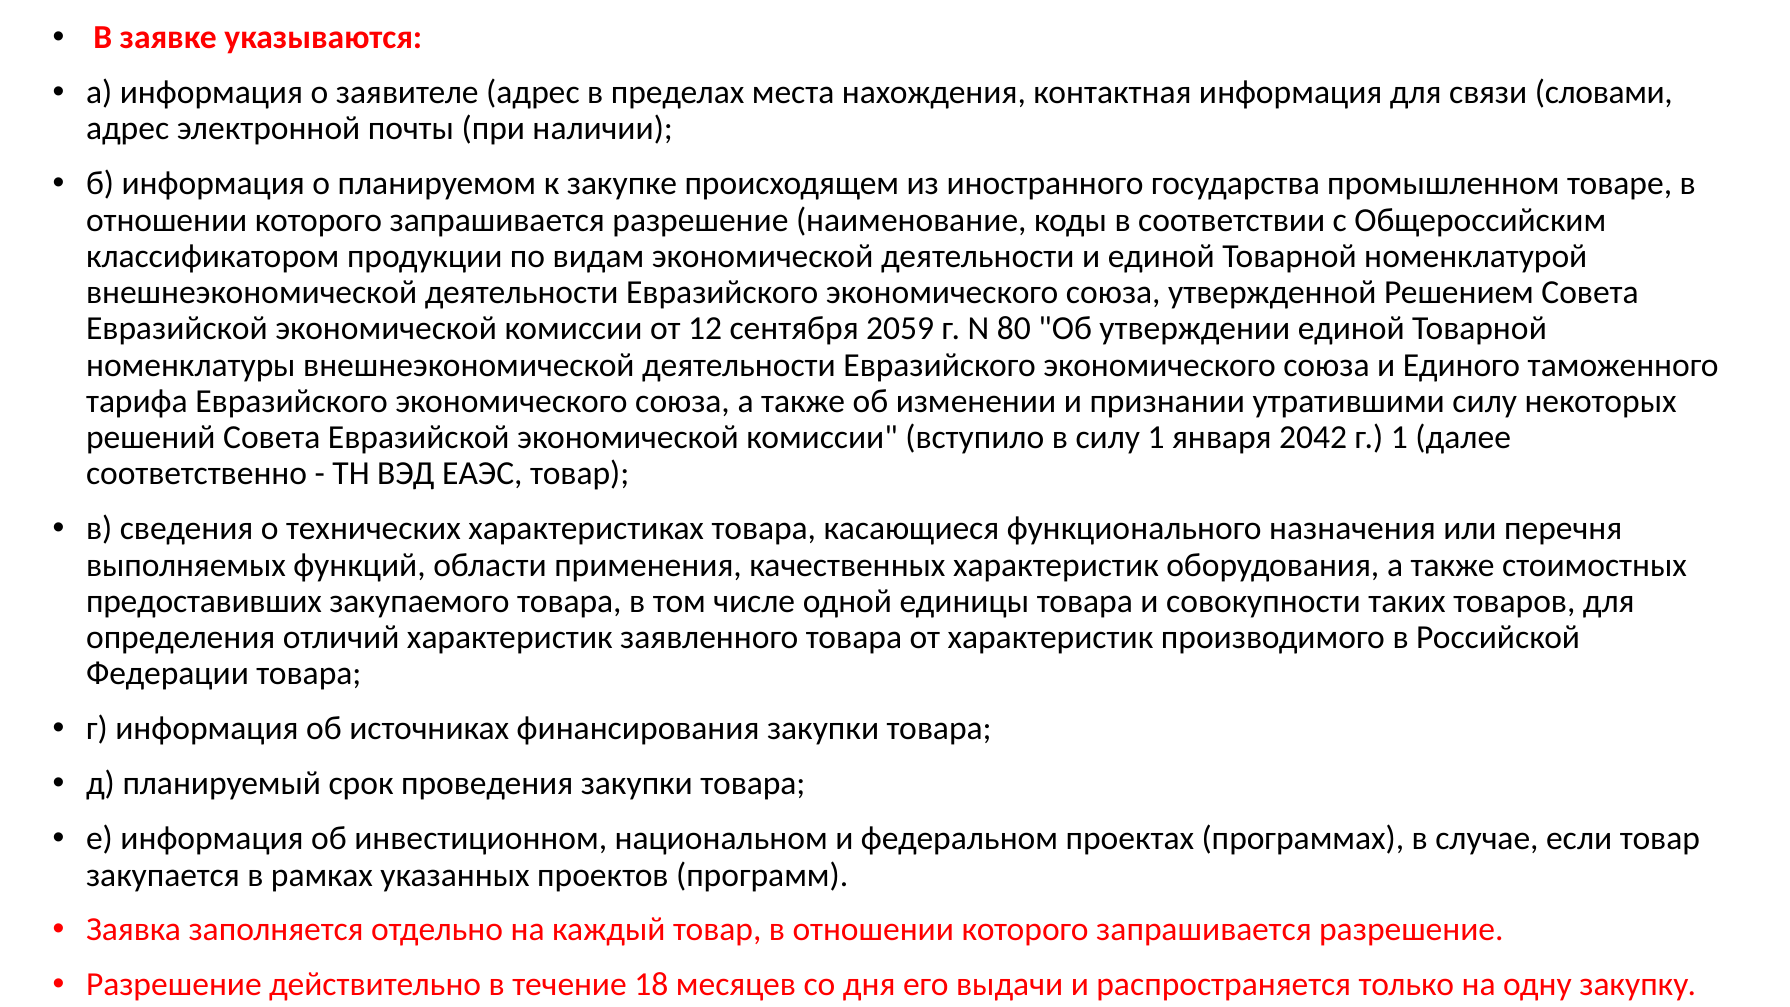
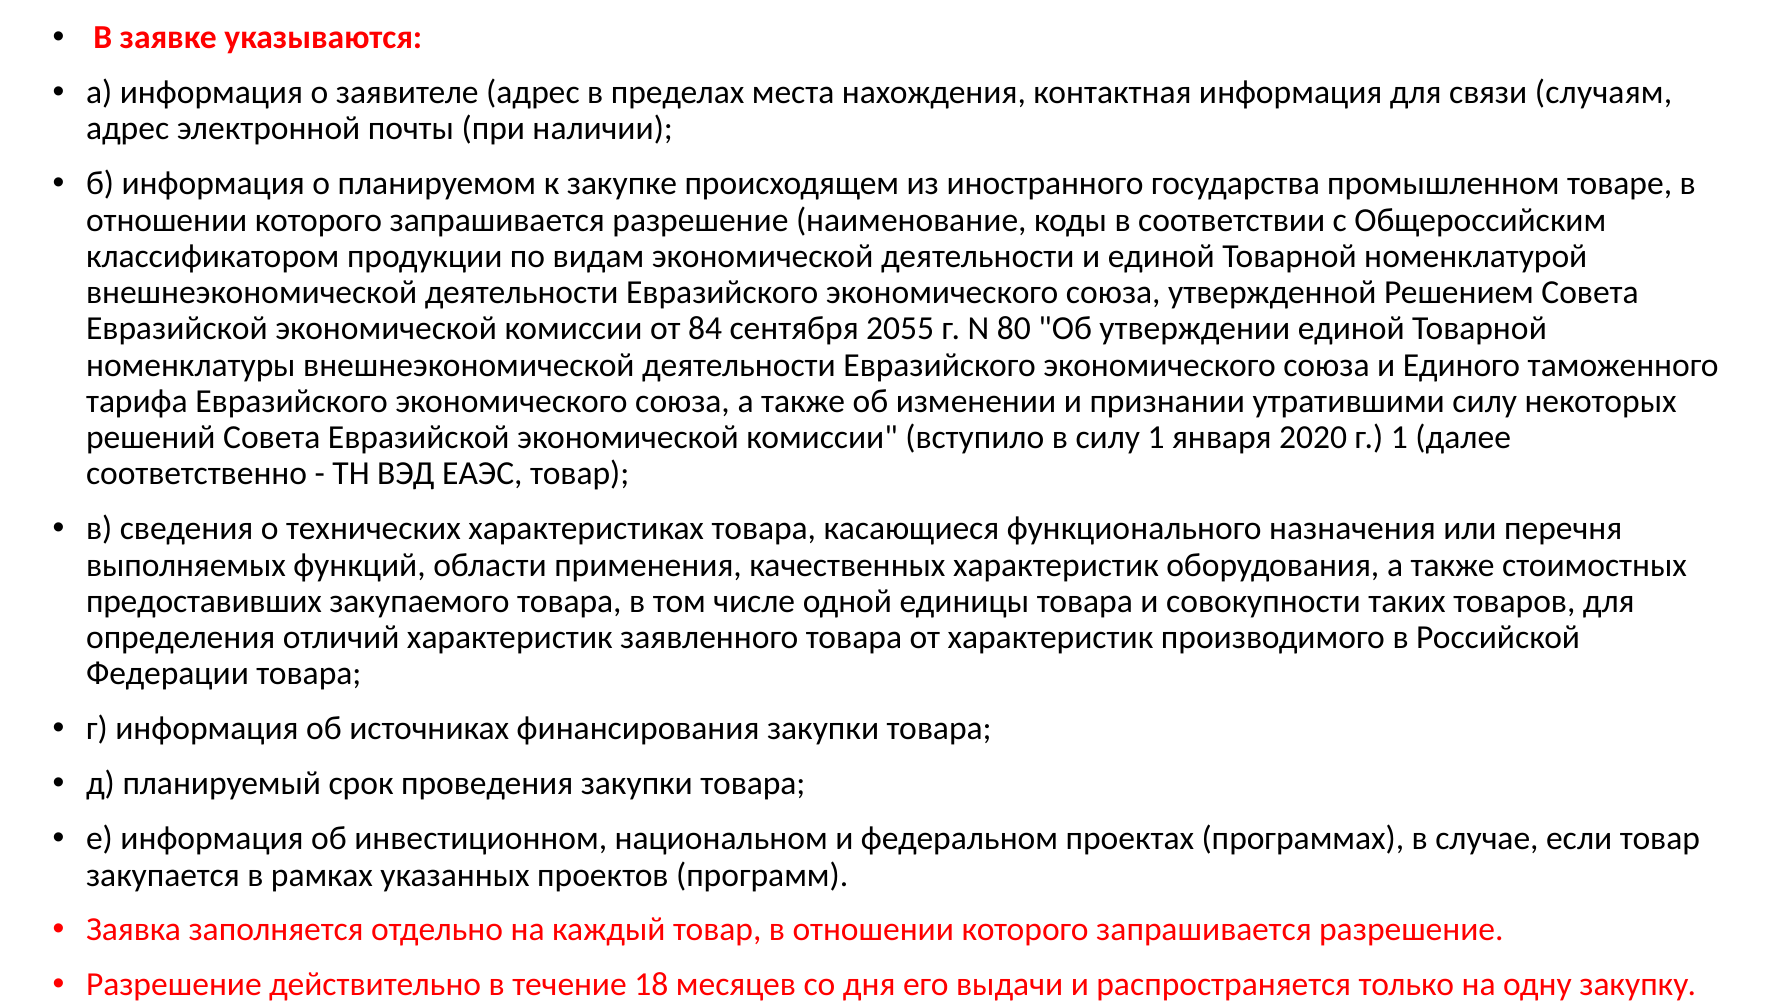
словами: словами -> случаям (1604, 93)
12: 12 -> 84 (705, 329)
2059: 2059 -> 2055 (900, 329)
2042: 2042 -> 2020 (1313, 438)
